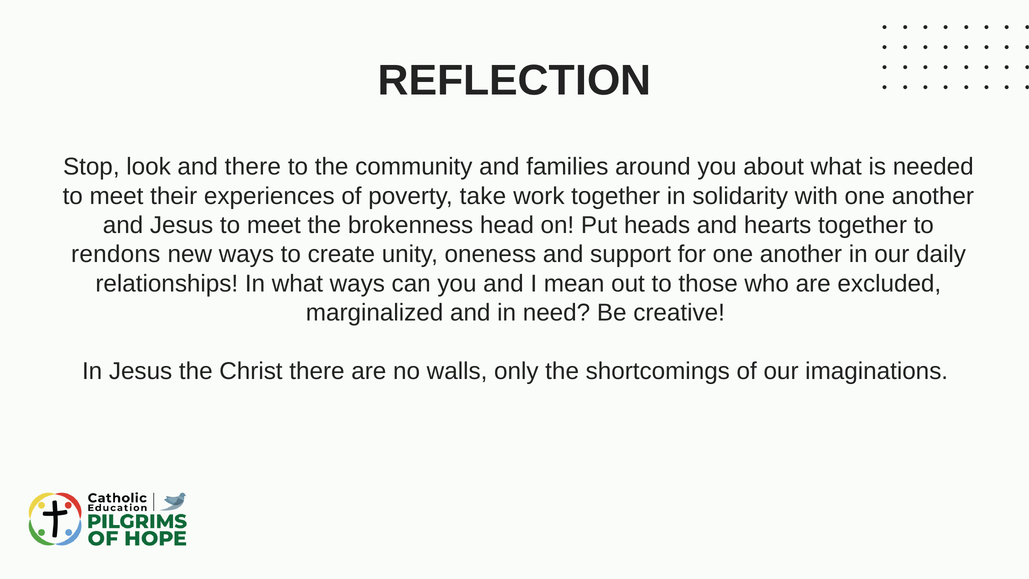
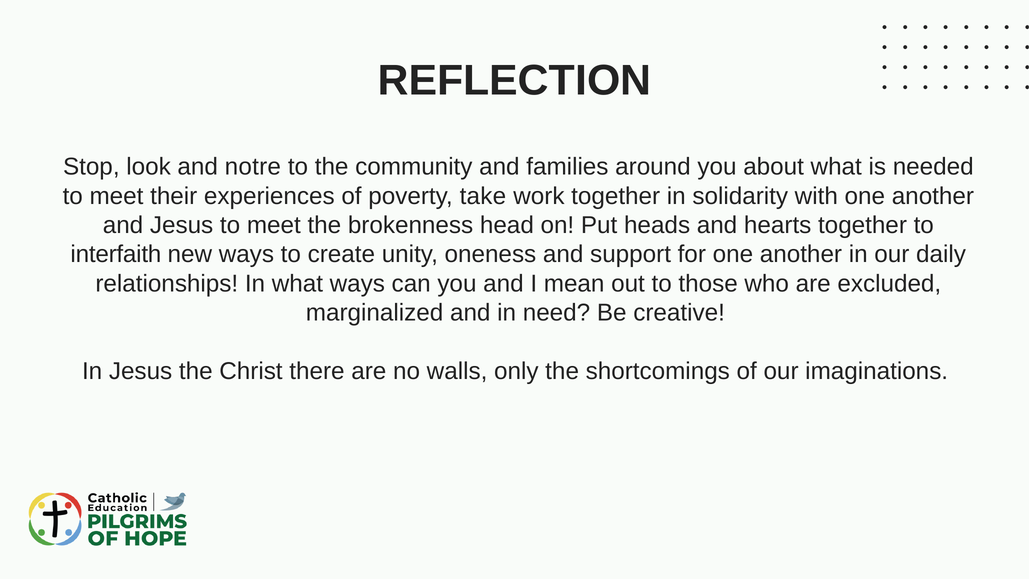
and there: there -> notre (253, 167)
rendons: rendons -> interfaith (116, 254)
